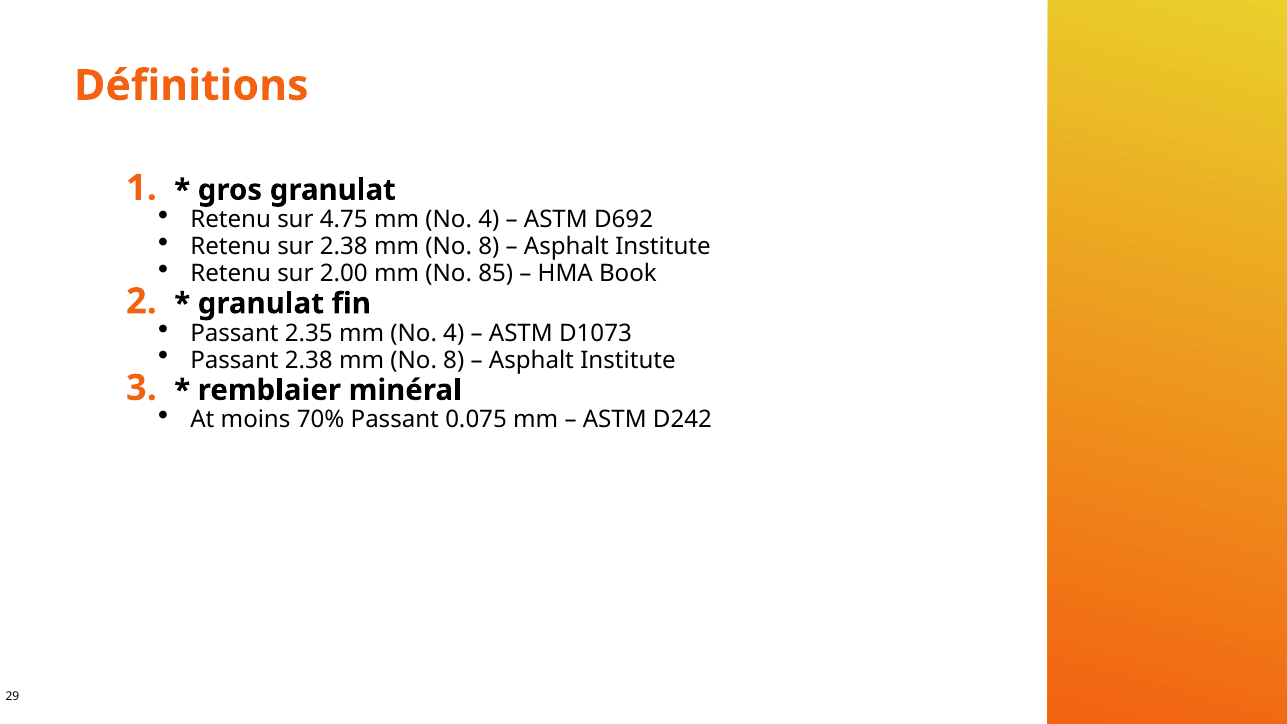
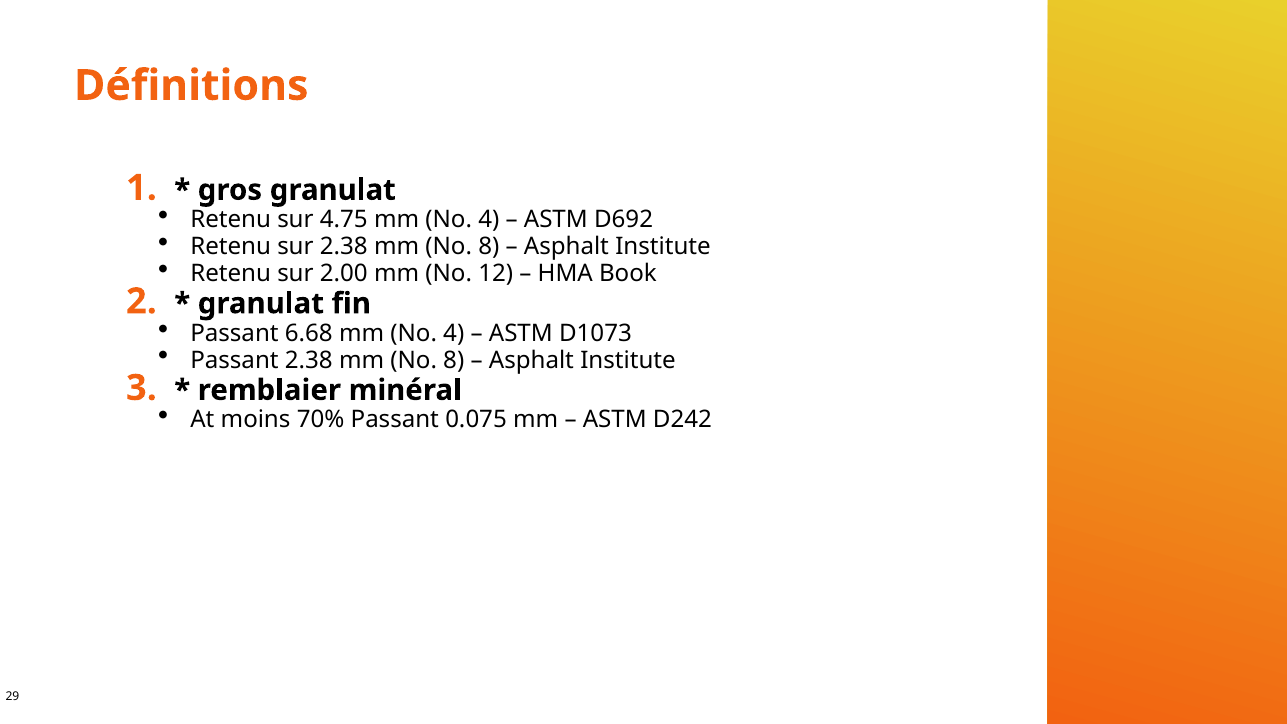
85: 85 -> 12 (496, 274)
2.35: 2.35 -> 6.68 (309, 333)
